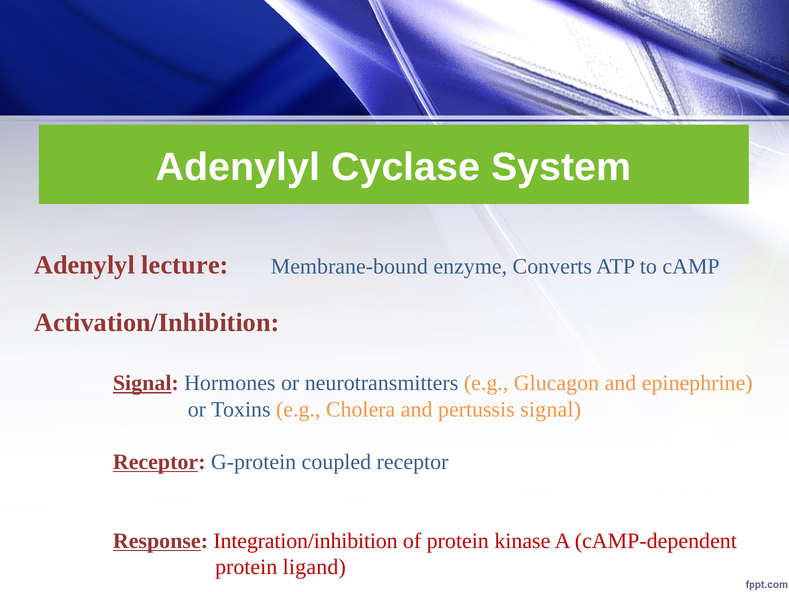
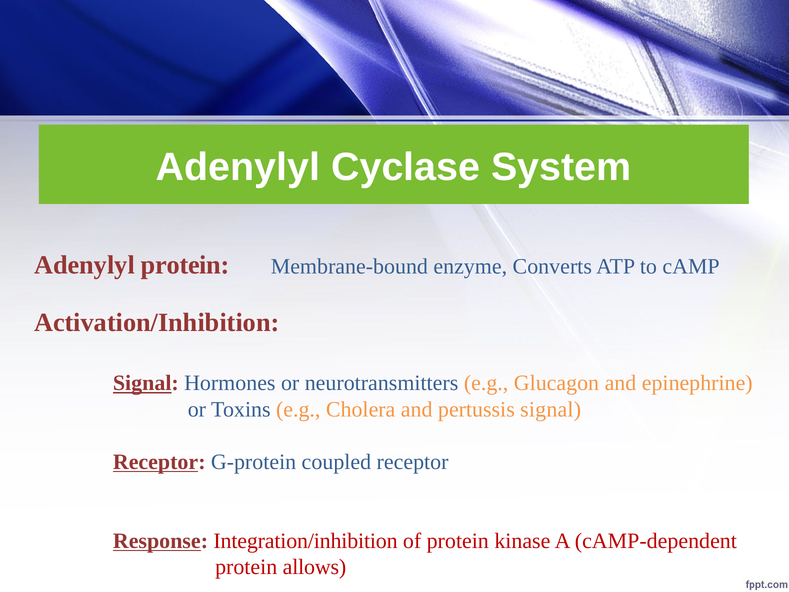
Adenylyl lecture: lecture -> protein (185, 265)
ligand: ligand -> allows (314, 567)
